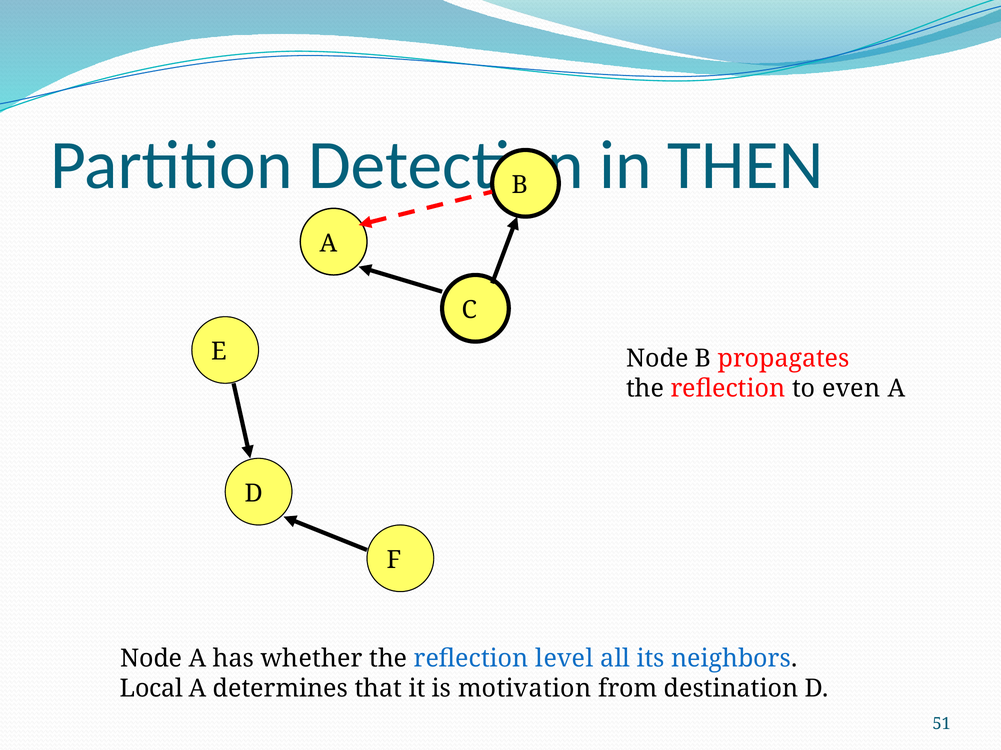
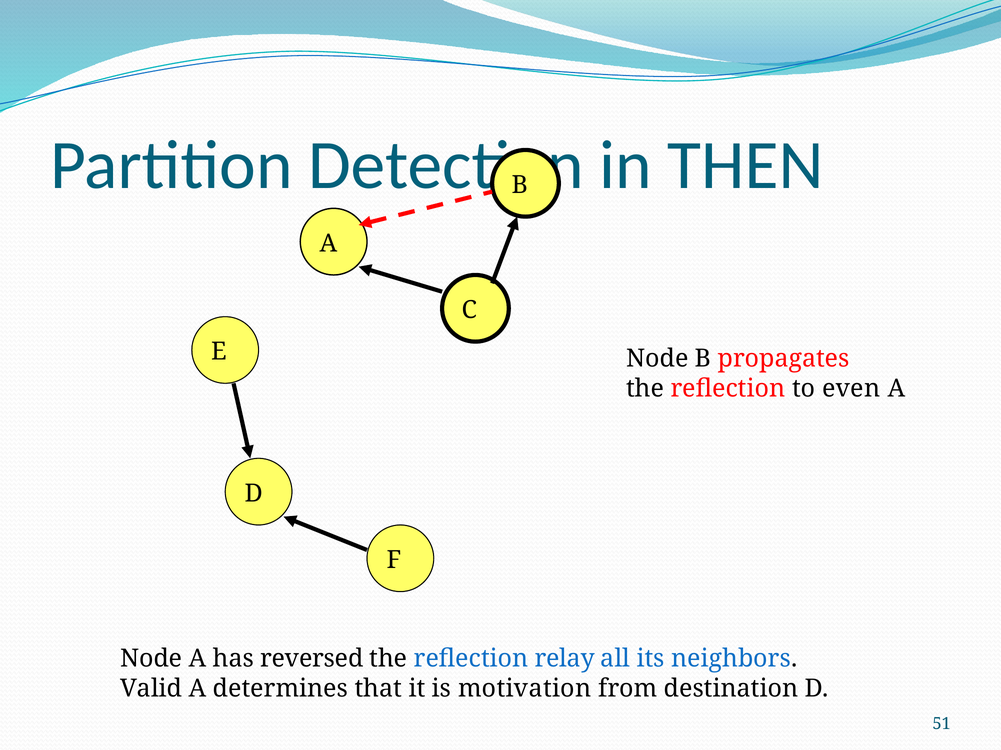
whether: whether -> reversed (312, 659)
level: level -> relay (565, 659)
Local: Local -> Valid (151, 689)
